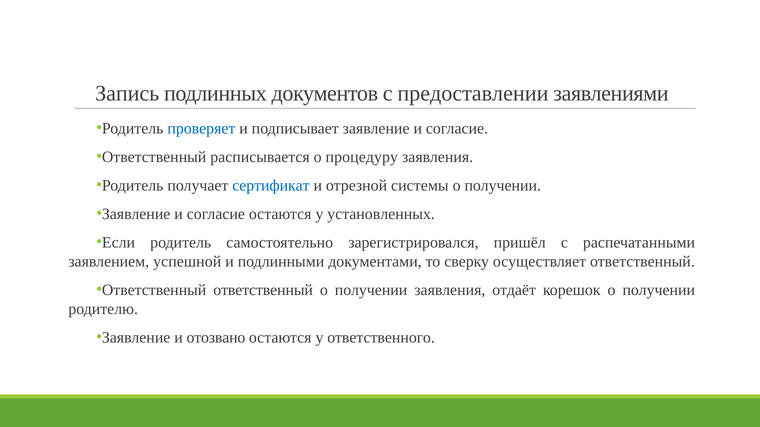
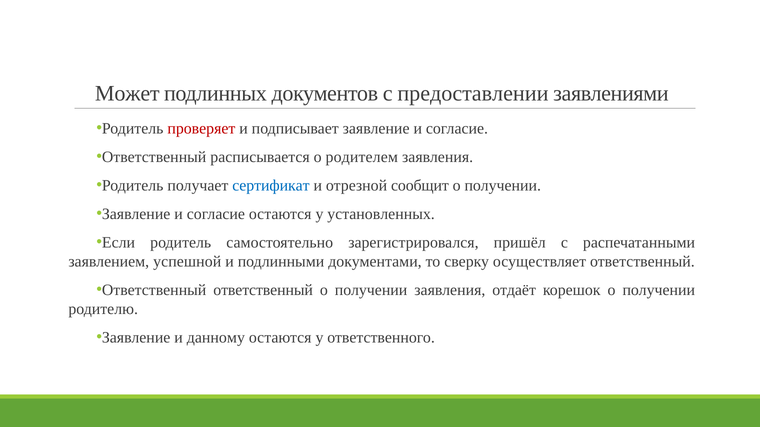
Запись: Запись -> Может (127, 94)
проверяет colour: blue -> red (201, 129)
процедуру: процедуру -> родителем (362, 157)
системы: системы -> сообщит (420, 186)
отозвано: отозвано -> данному (216, 338)
